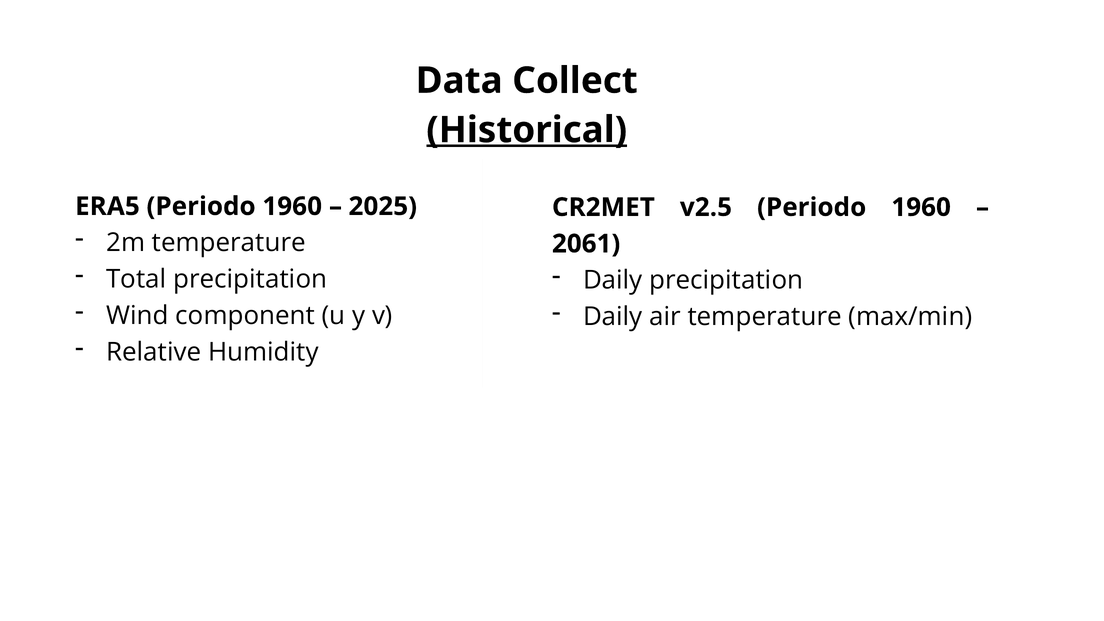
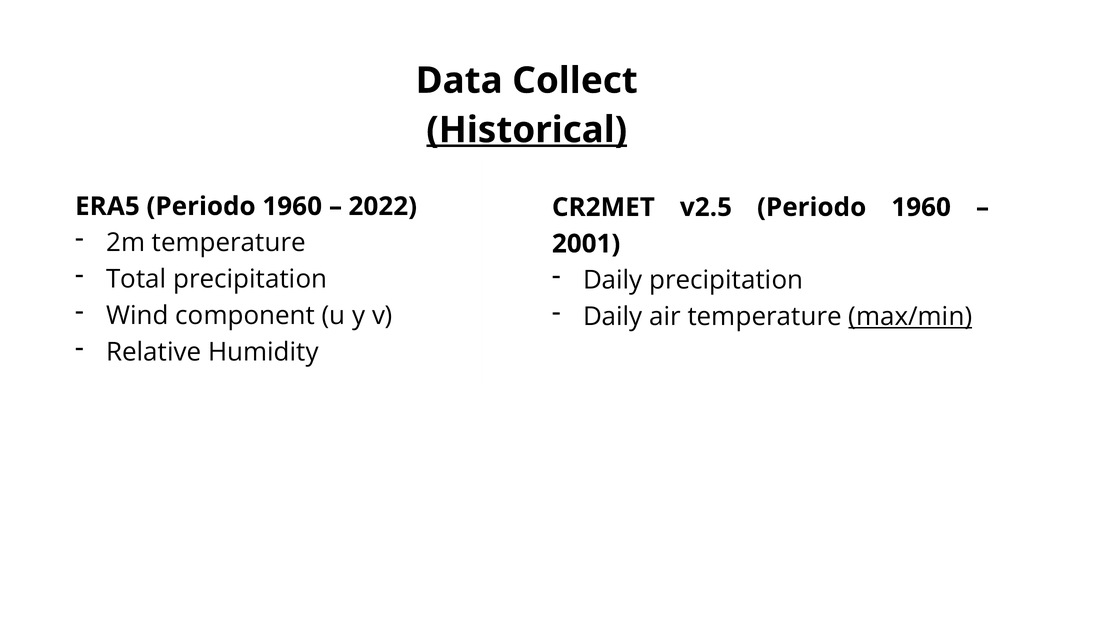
2025: 2025 -> 2022 (383, 206)
2061: 2061 -> 2001 (586, 244)
max/min underline: none -> present (910, 317)
